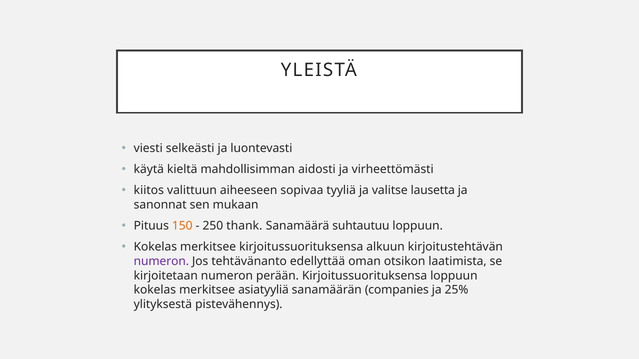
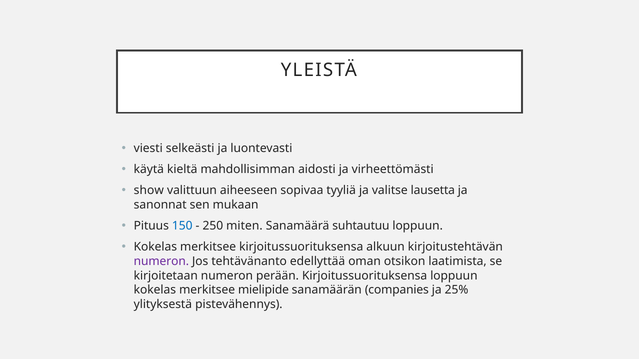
kiitos: kiitos -> show (149, 191)
150 colour: orange -> blue (182, 226)
thank: thank -> miten (244, 226)
asiatyyliä: asiatyyliä -> mielipide (263, 290)
